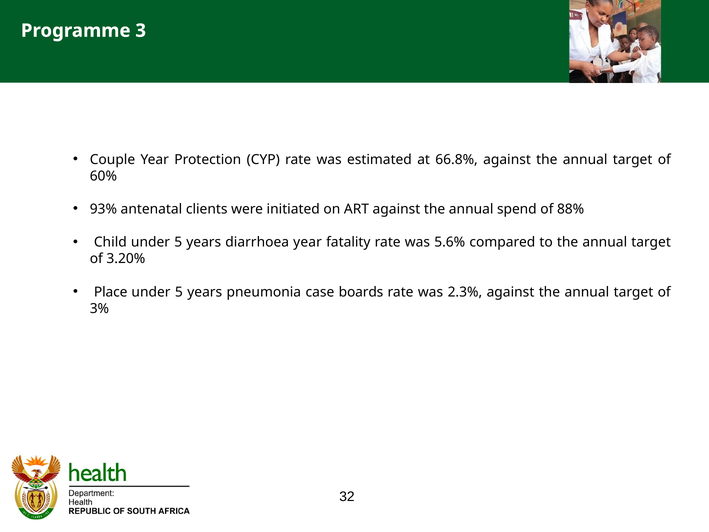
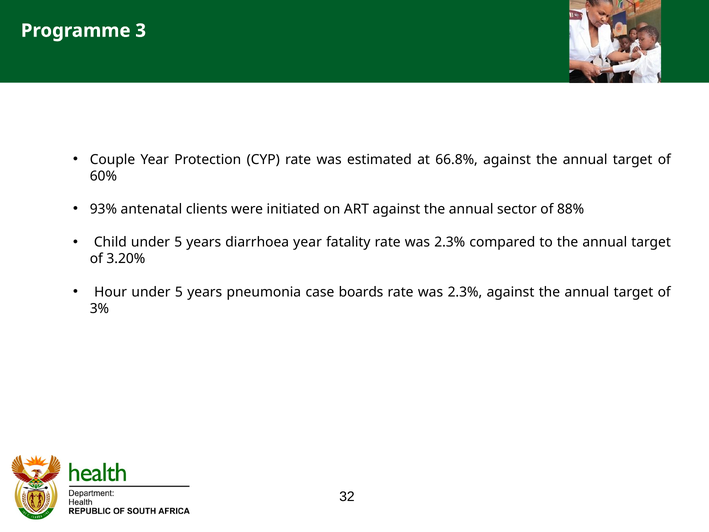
spend: spend -> sector (517, 209)
fatality rate was 5.6%: 5.6% -> 2.3% (450, 242)
Place: Place -> Hour (111, 292)
